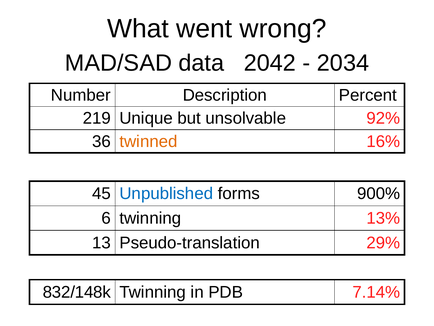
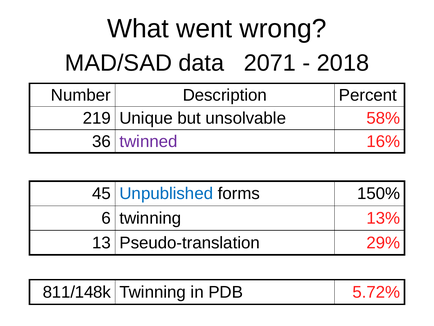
2042: 2042 -> 2071 (270, 63)
2034: 2034 -> 2018 (343, 63)
92%: 92% -> 58% (383, 118)
twinned colour: orange -> purple (148, 141)
900%: 900% -> 150% (379, 193)
832/148k: 832/148k -> 811/148k (77, 292)
7.14%: 7.14% -> 5.72% (376, 292)
